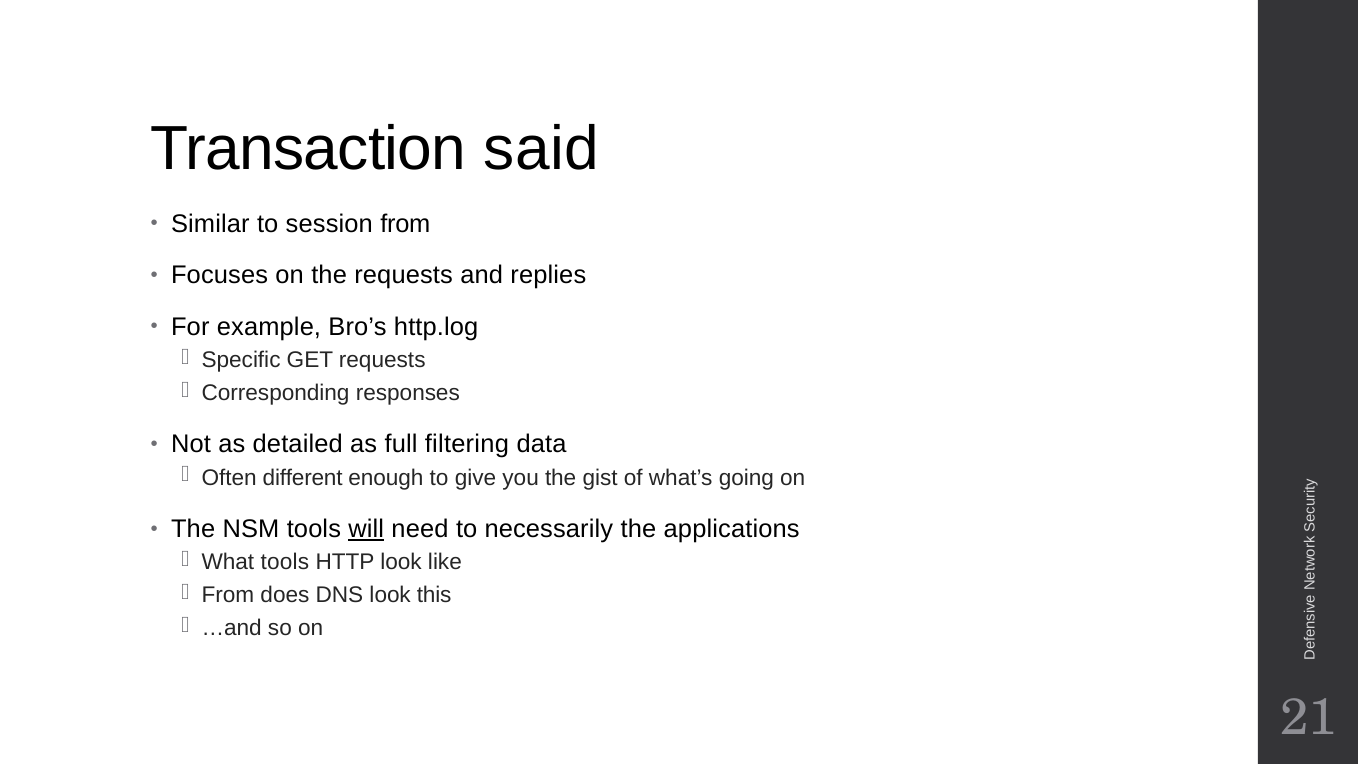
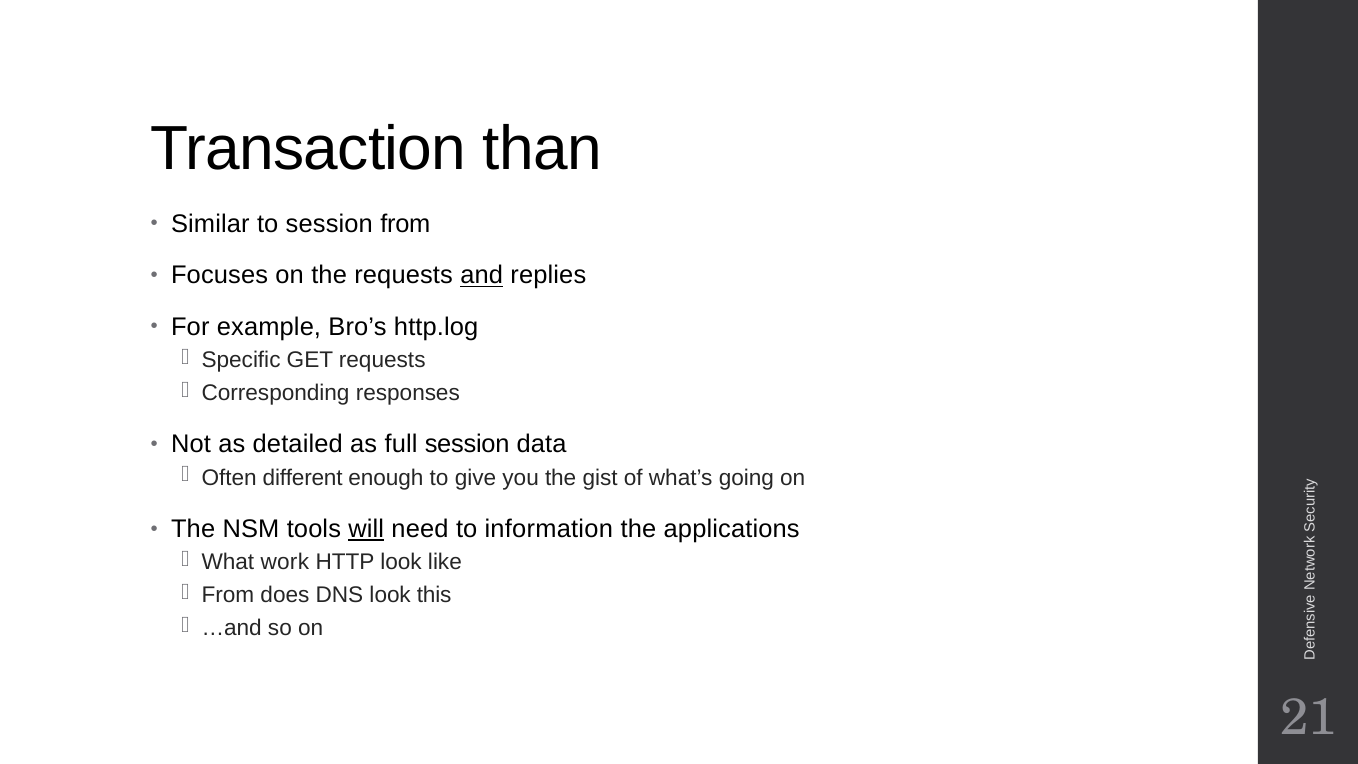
said: said -> than (542, 149)
and underline: none -> present (482, 275)
full filtering: filtering -> session (467, 444)
necessarily: necessarily -> information (549, 529)
What tools: tools -> work (285, 562)
